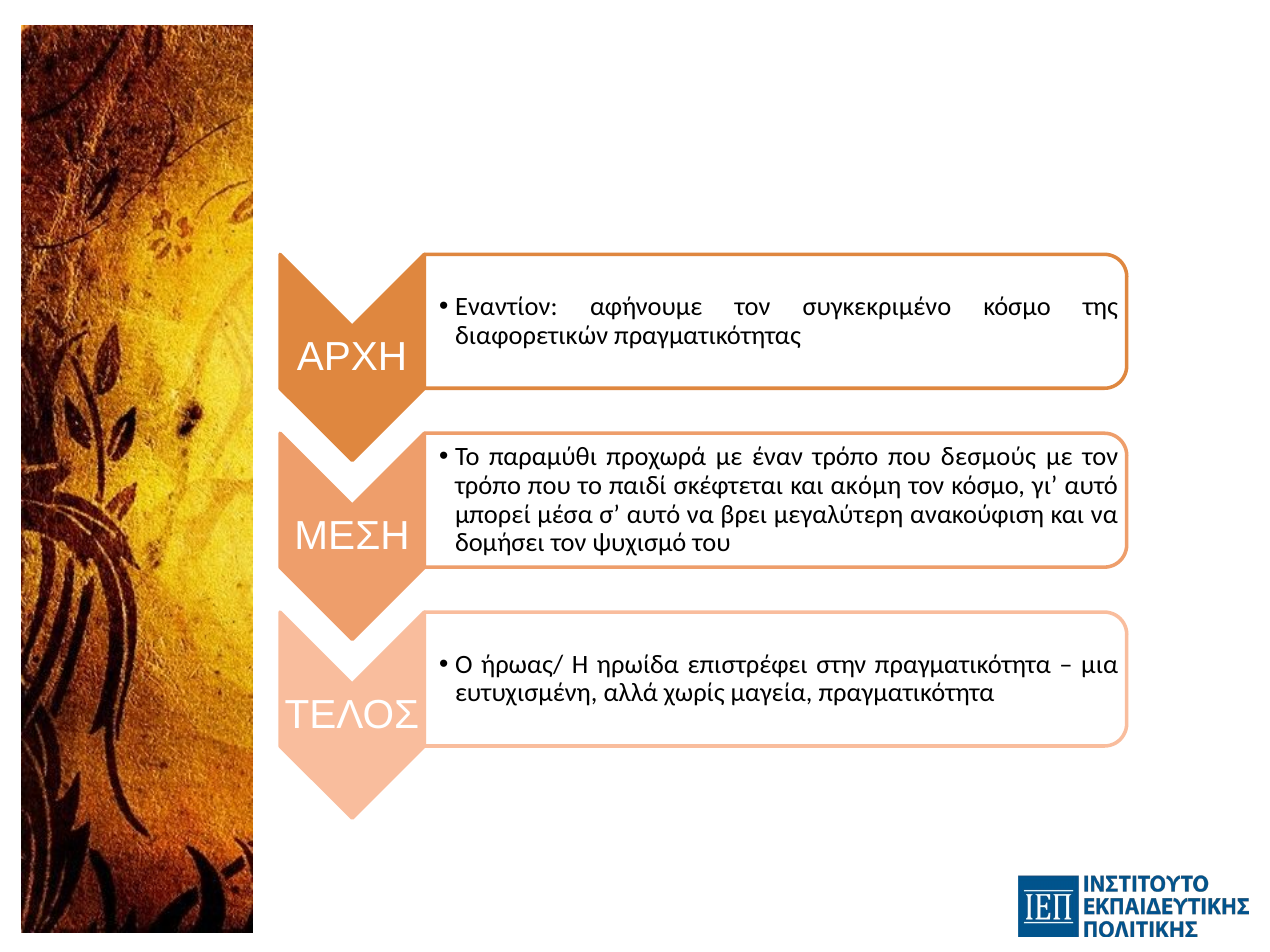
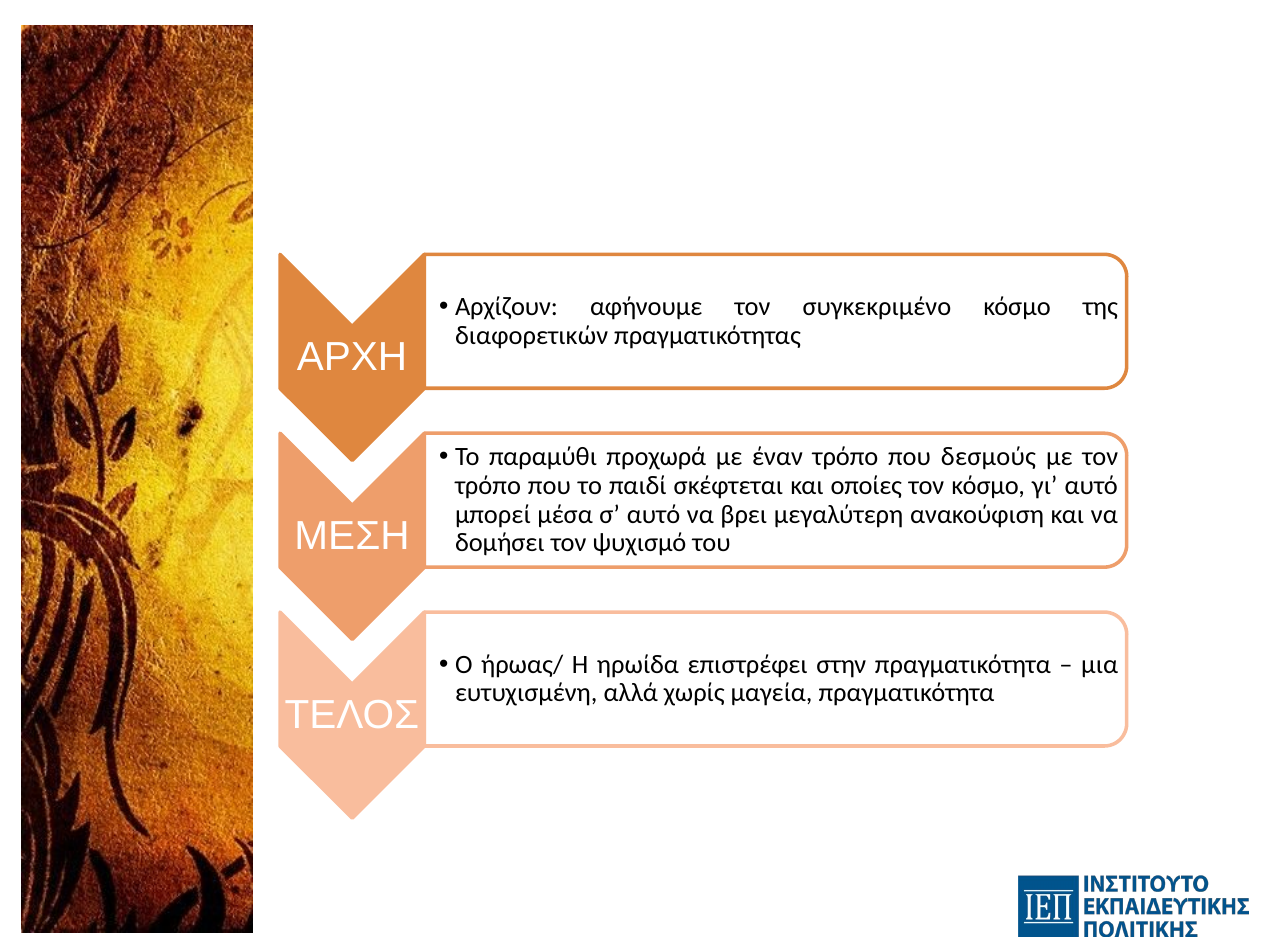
Εναντίον: Εναντίον -> Αρχίζουν (506, 307)
ακόμη: ακόμη -> οποίες (866, 486)
